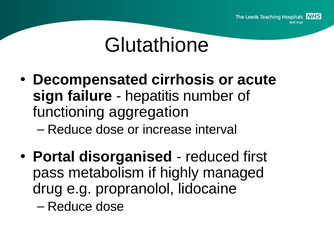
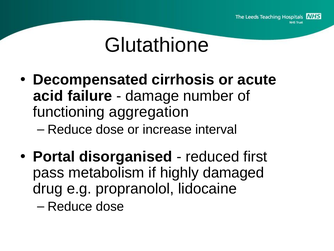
sign: sign -> acid (48, 96)
hepatitis: hepatitis -> damage (152, 96)
managed: managed -> damaged (234, 172)
